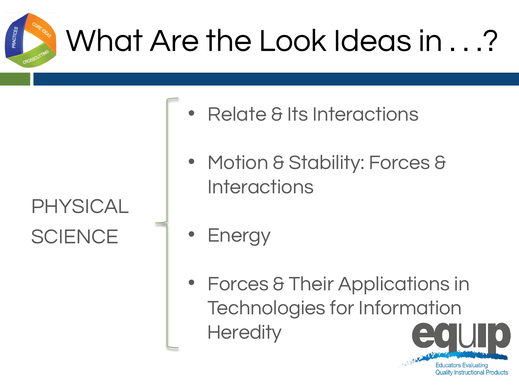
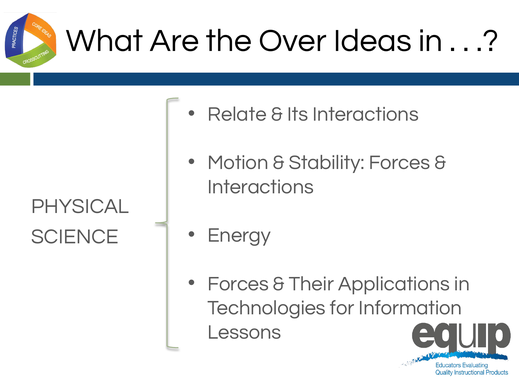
Look: Look -> Over (293, 41)
Heredity: Heredity -> Lessons (244, 332)
